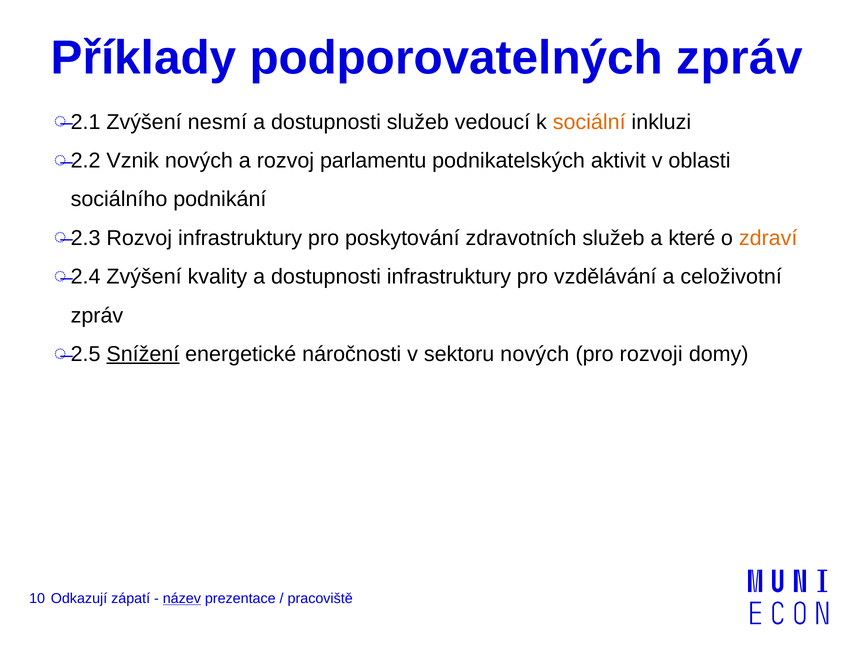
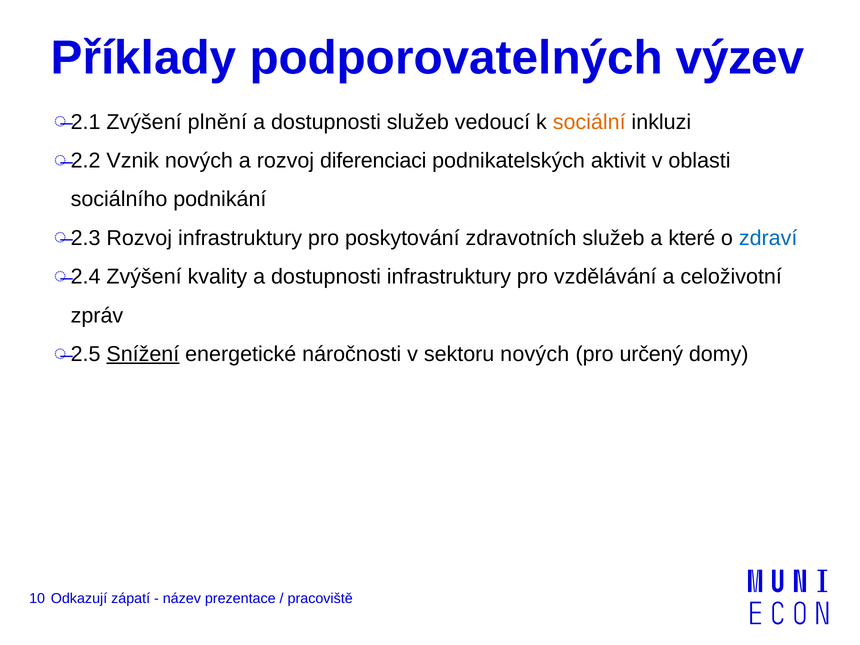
podporovatelných zpráv: zpráv -> výzev (740, 58)
nesmí: nesmí -> plnění (217, 122)
parlamentu: parlamentu -> diferenciaci (373, 161)
zdraví colour: orange -> blue (768, 238)
rozvoji: rozvoji -> určený (651, 354)
název underline: present -> none (182, 598)
